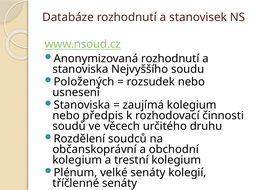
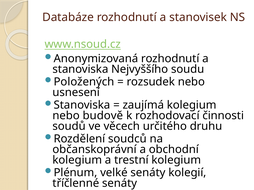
předpis: předpis -> budově (103, 116)
